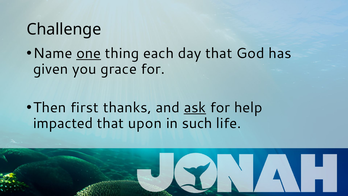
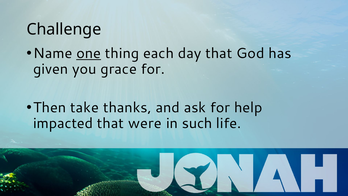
first: first -> take (84, 107)
ask underline: present -> none (195, 107)
upon: upon -> were (145, 123)
